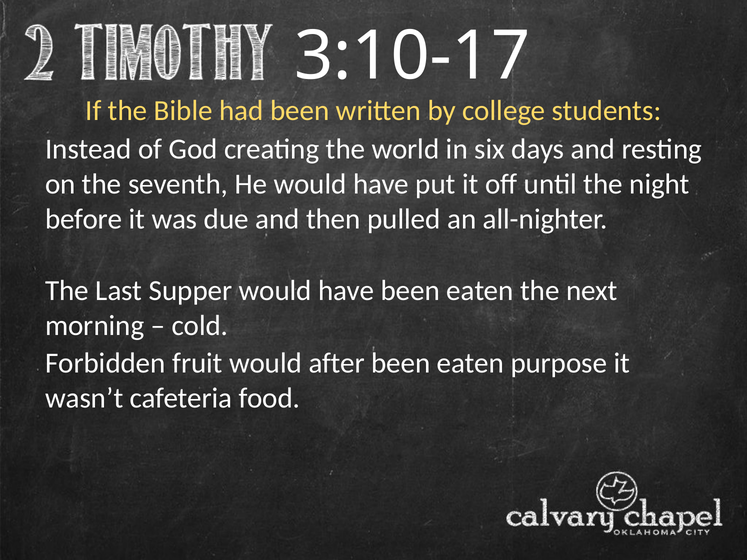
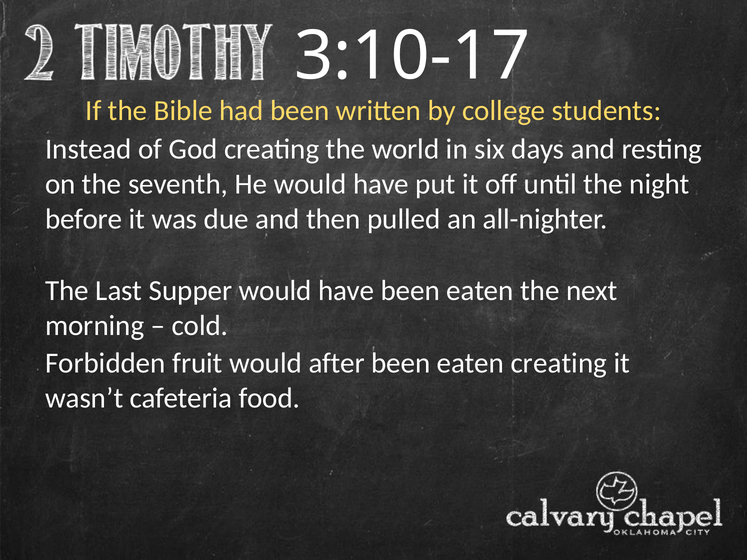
eaten purpose: purpose -> creating (559, 363)
